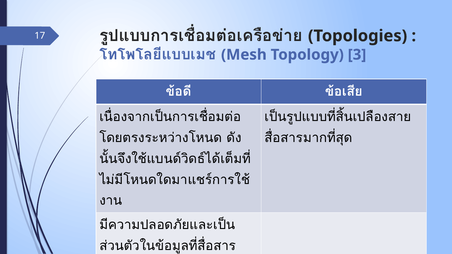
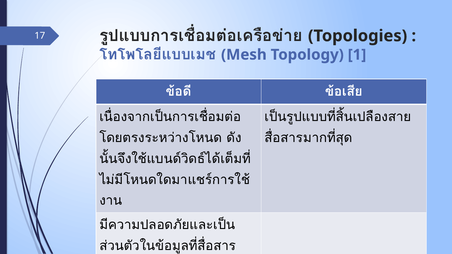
3: 3 -> 1 (357, 55)
